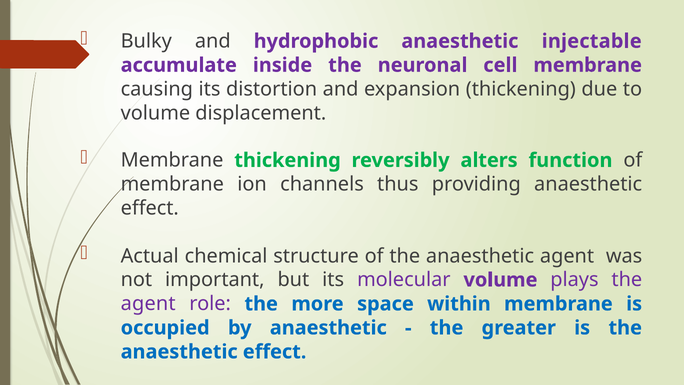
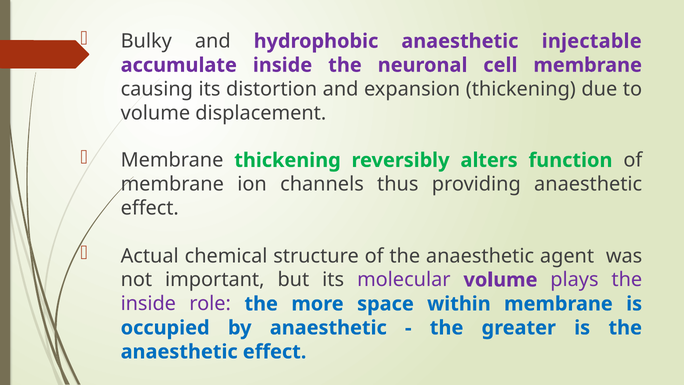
agent: agent -> inside (148, 304)
